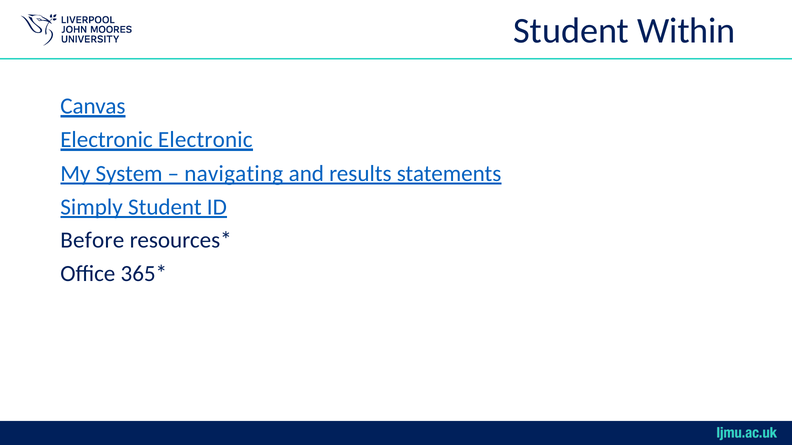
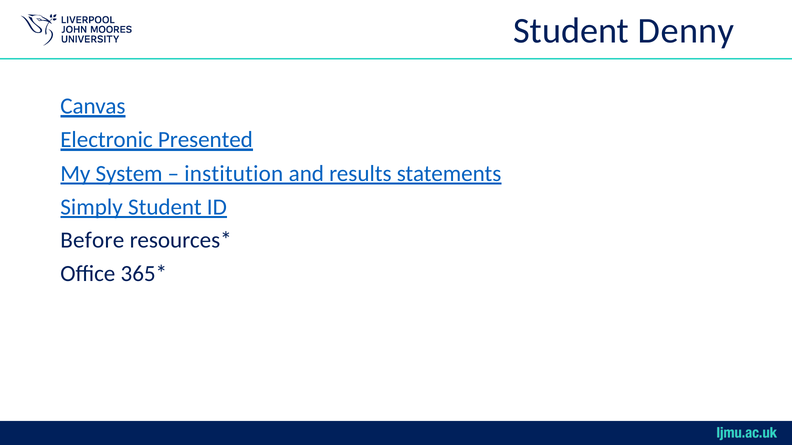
Within: Within -> Denny (686, 31)
Electronic Electronic: Electronic -> Presented (205, 140)
navigating: navigating -> institution (234, 174)
